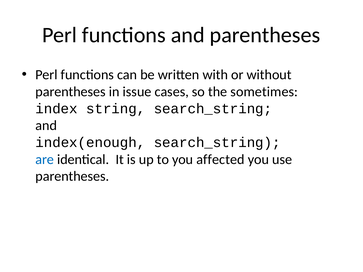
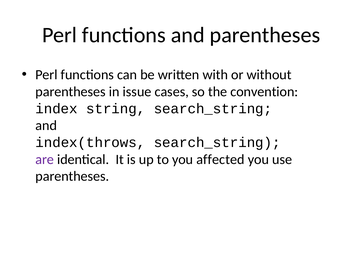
sometimes: sometimes -> convention (264, 92)
index(enough: index(enough -> index(throws (90, 143)
are colour: blue -> purple (45, 160)
